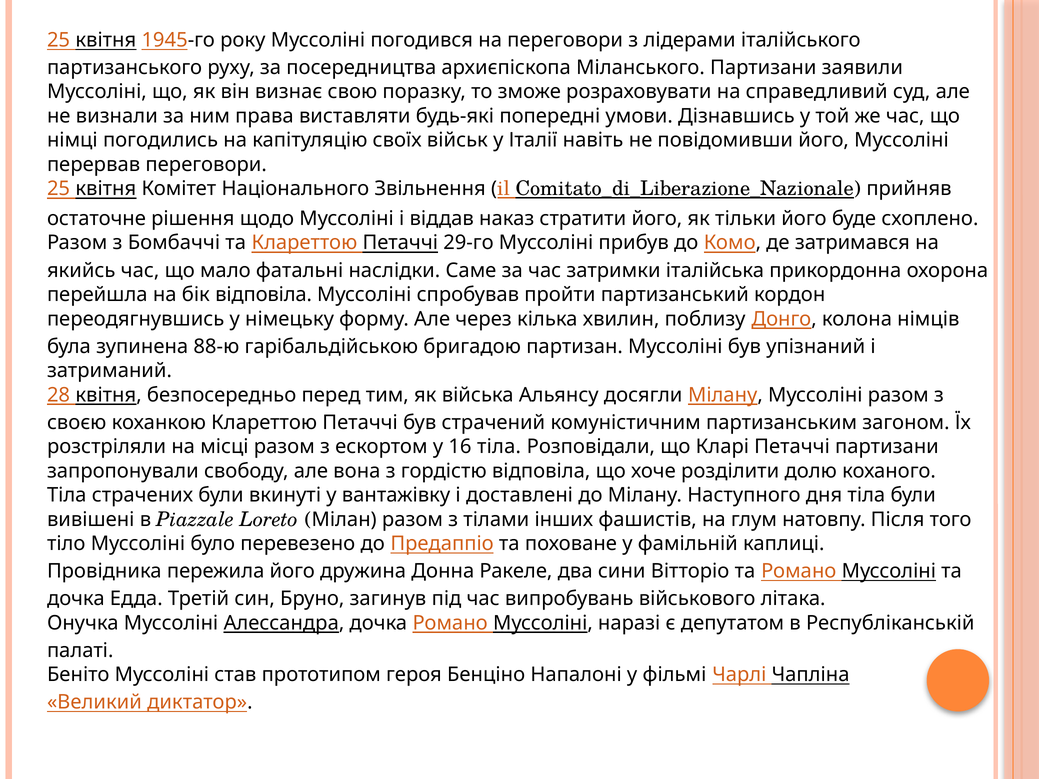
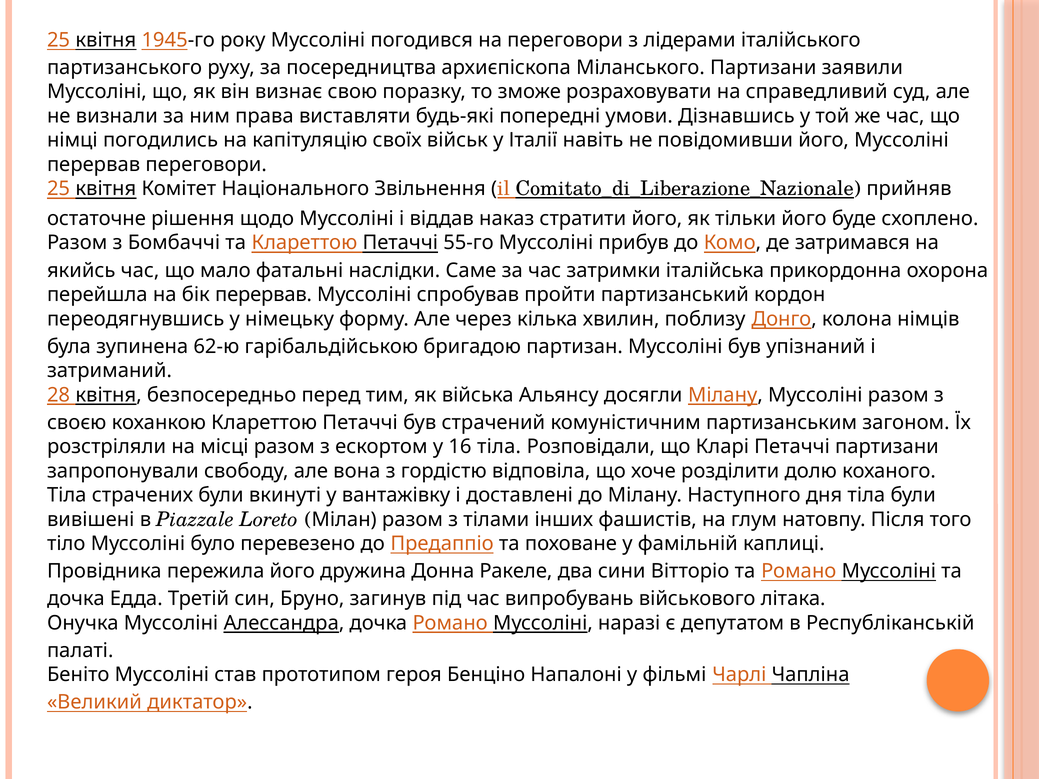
29-го: 29-го -> 55-го (468, 243)
бік відповіла: відповіла -> перервав (264, 295)
88-ю: 88-ю -> 62-ю (216, 346)
